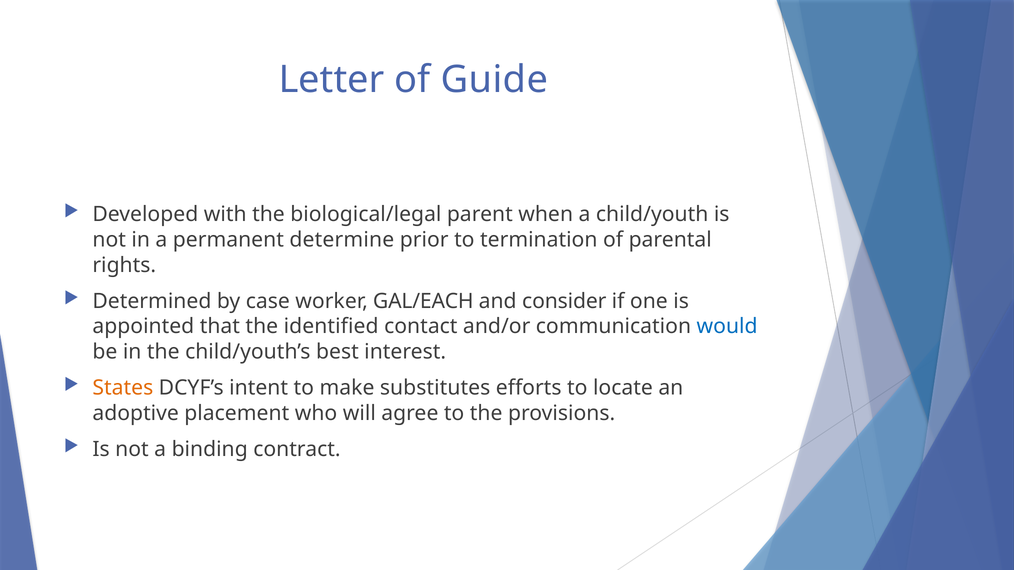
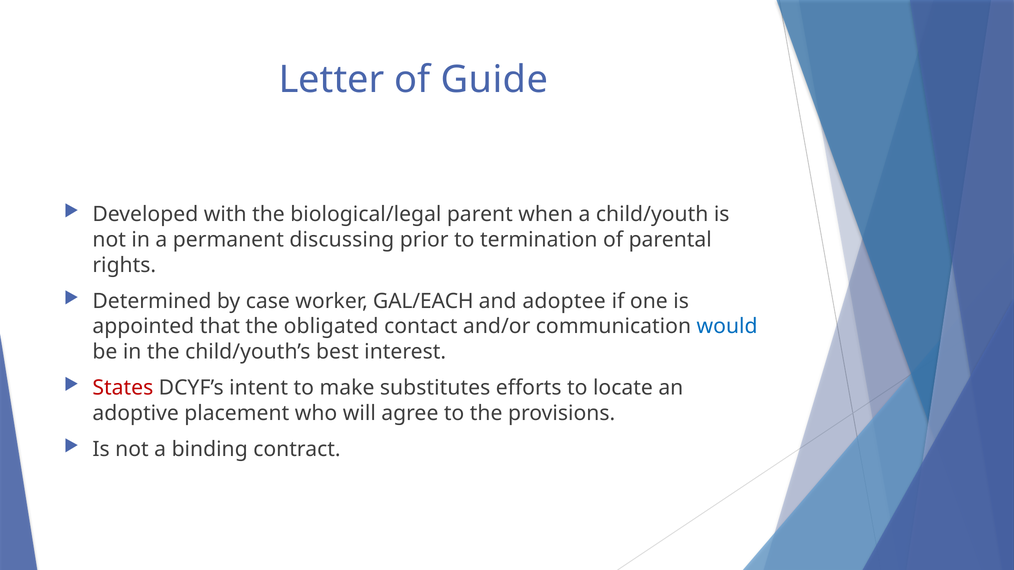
determine: determine -> discussing (342, 240)
consider: consider -> adoptee (564, 301)
identified: identified -> obligated (331, 327)
States colour: orange -> red (123, 388)
